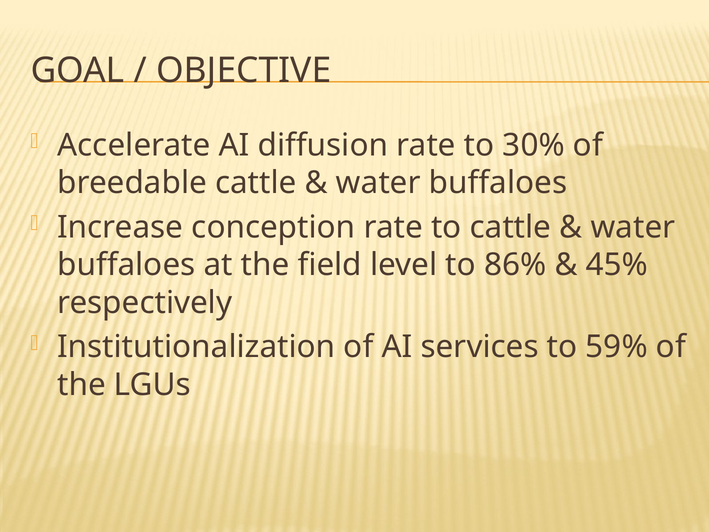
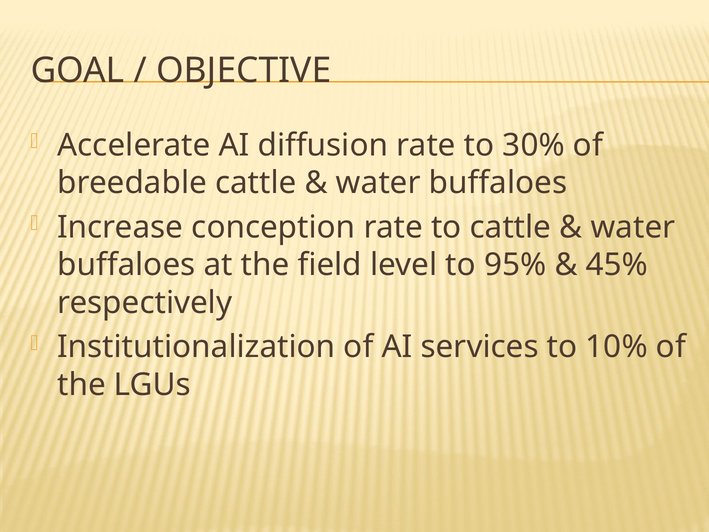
86%: 86% -> 95% (515, 265)
59%: 59% -> 10% (617, 347)
